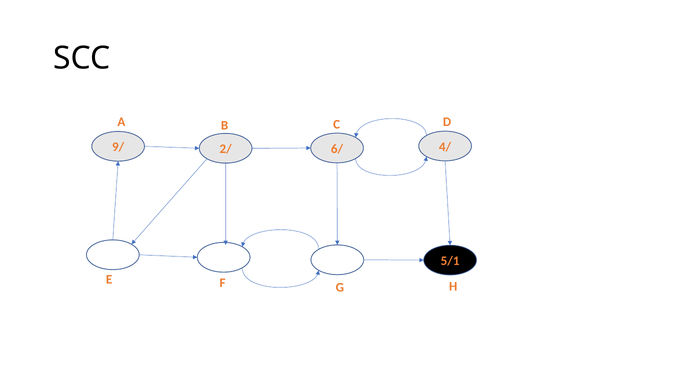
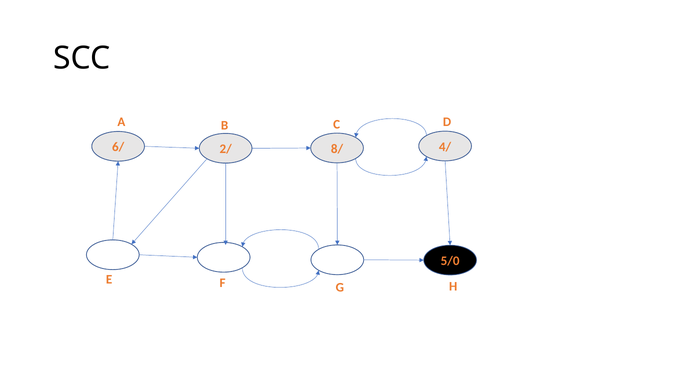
9/: 9/ -> 6/ (118, 147)
6/: 6/ -> 8/ (337, 149)
5/1: 5/1 -> 5/0 (450, 261)
